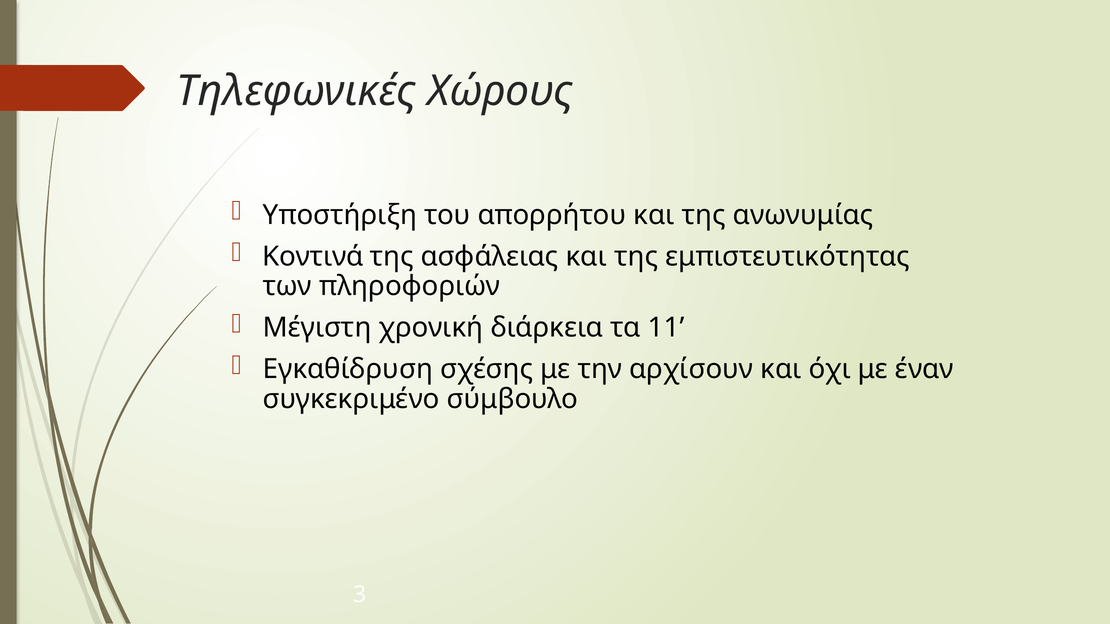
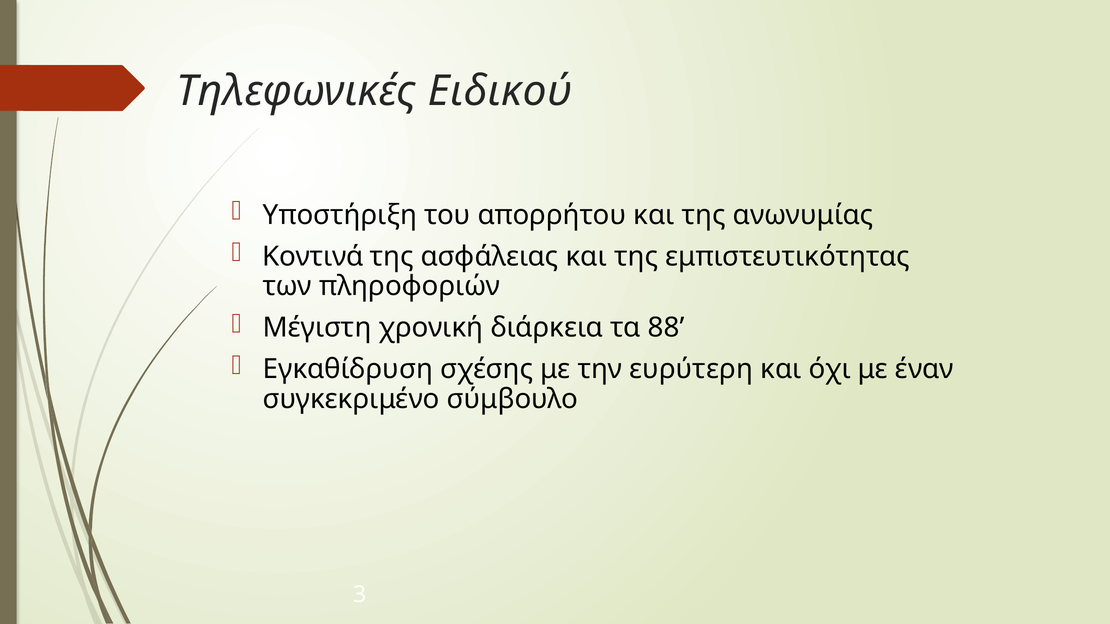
Χώρους: Χώρους -> Ειδικού (500, 91)
11: 11 -> 88 (666, 328)
αρχίσουν: αρχίσουν -> ευρύτερη (691, 370)
